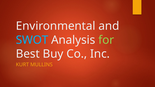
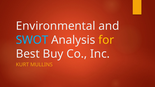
for colour: light green -> yellow (106, 40)
